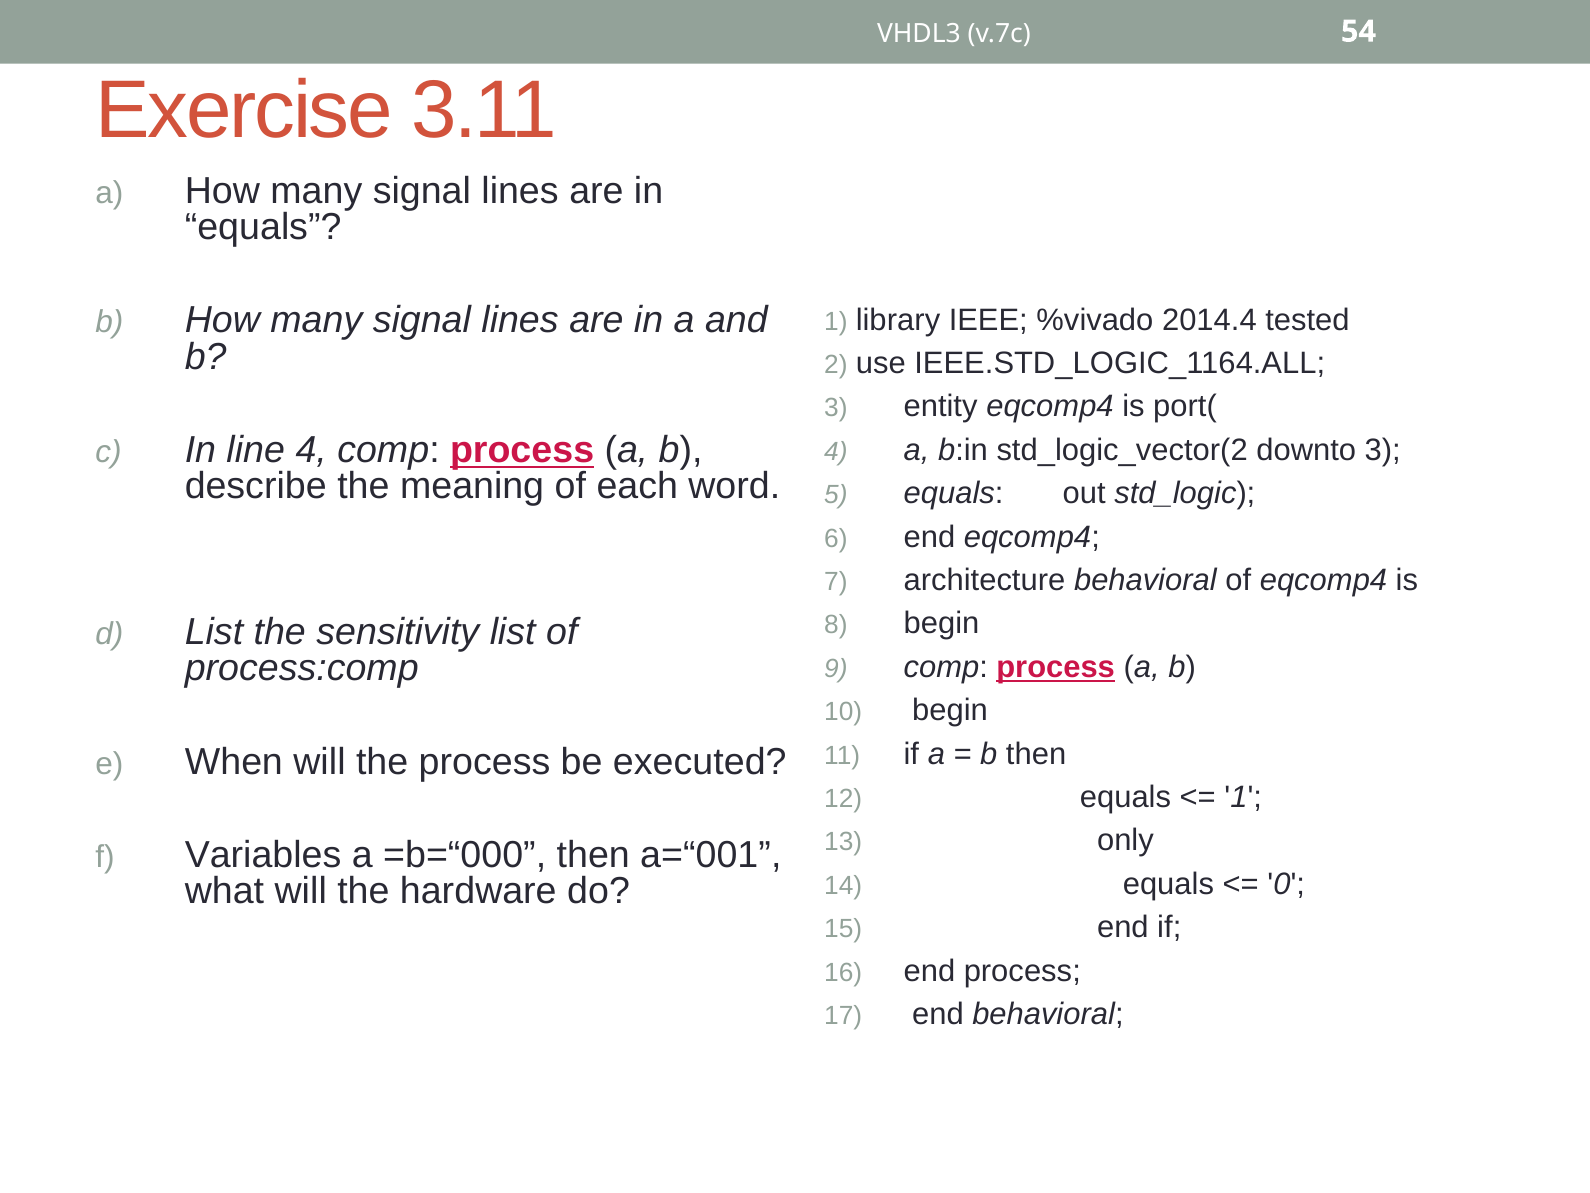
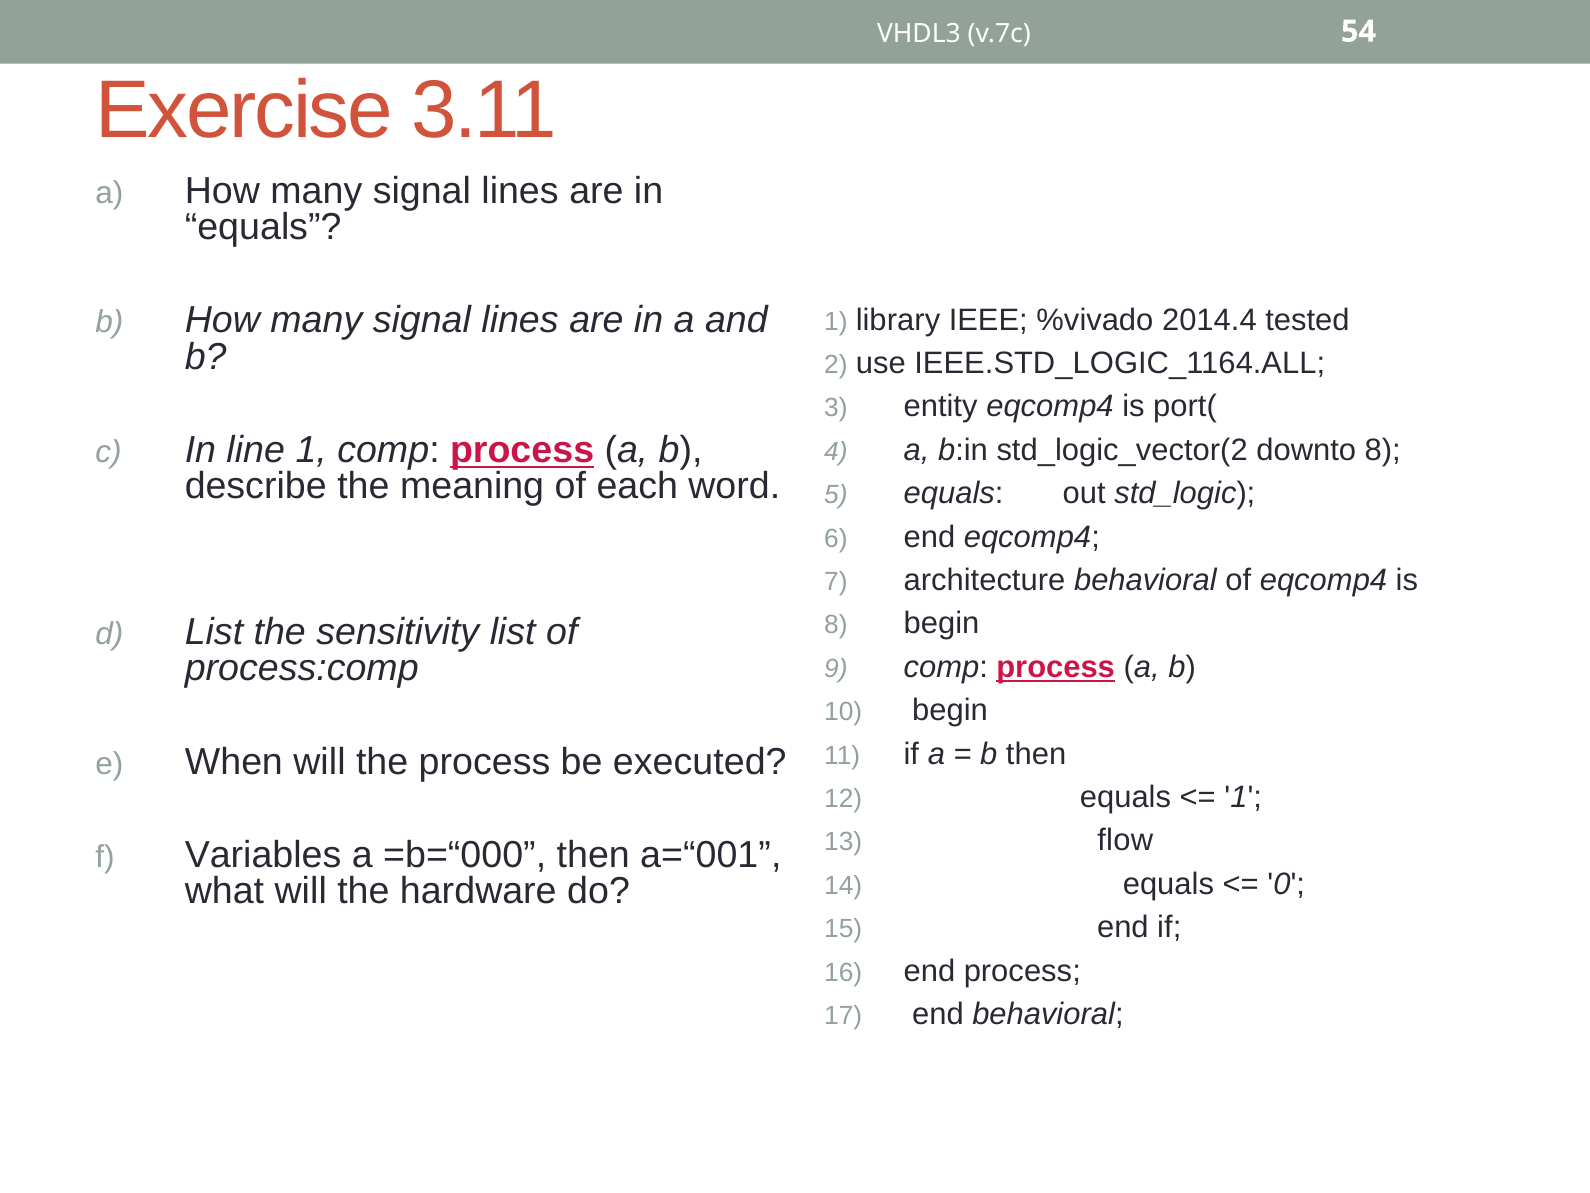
line 4: 4 -> 1 (311, 450)
downto 3: 3 -> 8 (1383, 450)
only: only -> flow (1125, 840)
